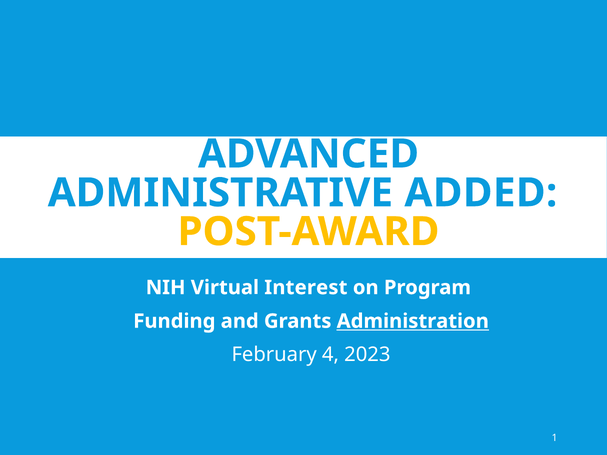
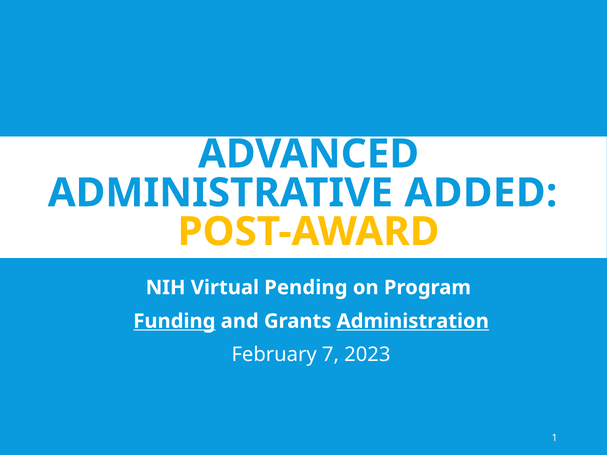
Interest: Interest -> Pending (306, 288)
Funding underline: none -> present (174, 321)
4: 4 -> 7 (330, 355)
